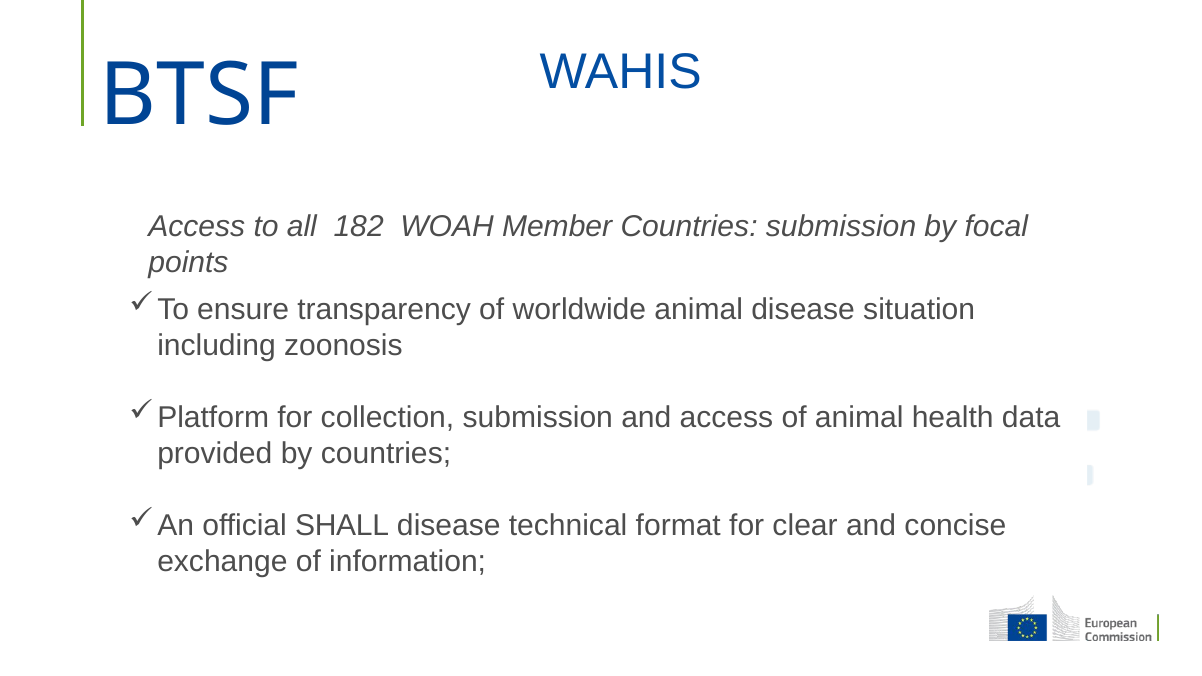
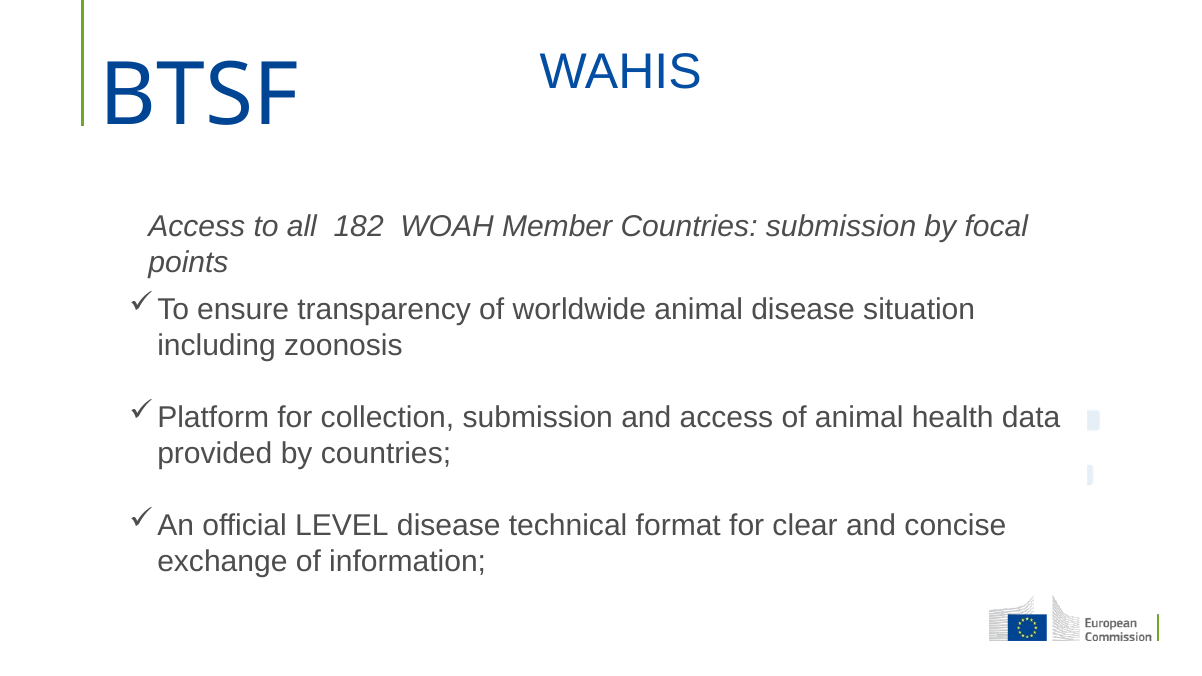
SHALL: SHALL -> LEVEL (342, 526)
